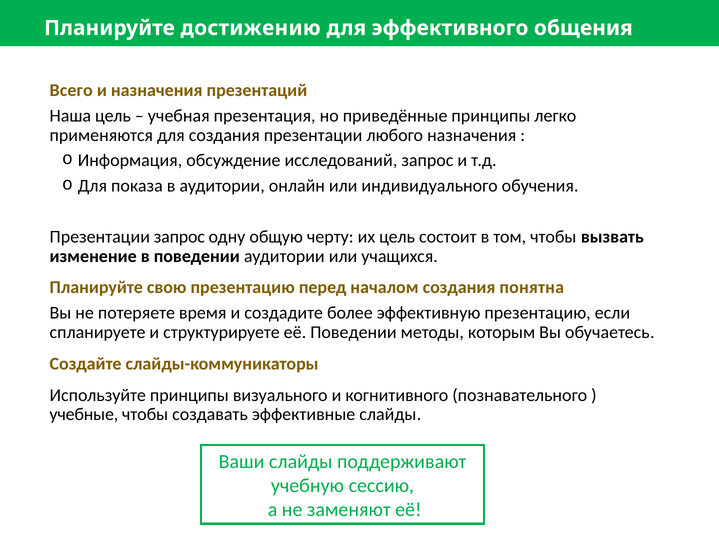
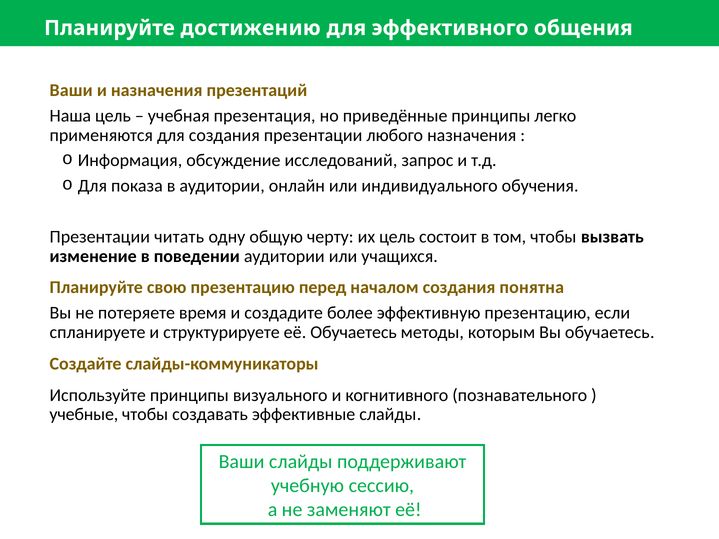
Всего: Всего -> Ваши (71, 90)
Презентации запрос: запрос -> читать (179, 237)
её Поведении: Поведении -> Обучаетесь (354, 332)
